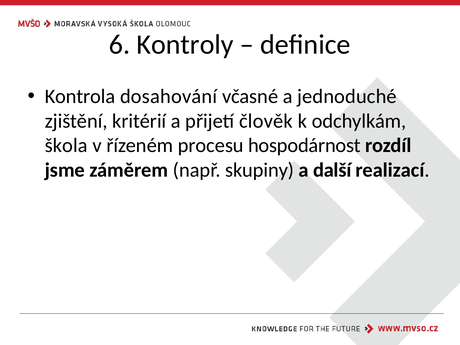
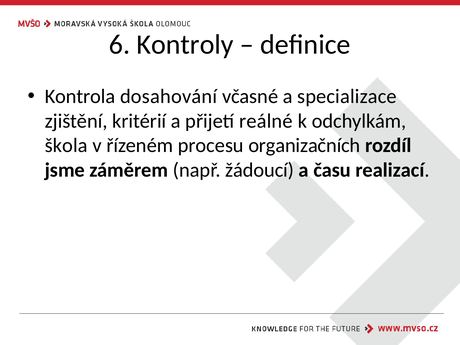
jednoduché: jednoduché -> specializace (347, 96)
člověk: člověk -> reálné (266, 121)
hospodárnost: hospodárnost -> organizačních (304, 146)
skupiny: skupiny -> žádoucí (260, 170)
další: další -> času (332, 170)
